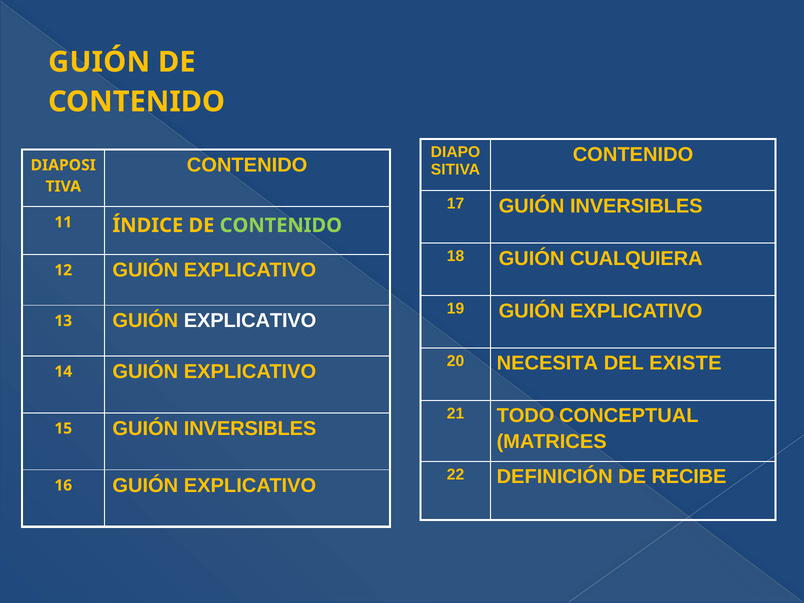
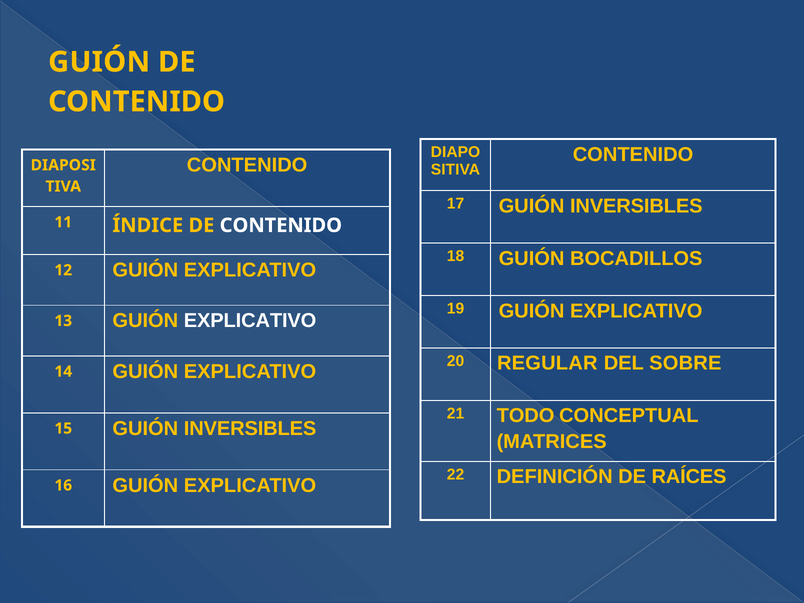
CONTENIDO colour: light green -> white (281, 225)
CUALQUIERA: CUALQUIERA -> BOCADILLOS (636, 259)
NECESITA: NECESITA -> REGULAR (547, 363)
EXISTE: EXISTE -> SOBRE (685, 363)
RECIBE: RECIBE -> RAÍCES (689, 477)
